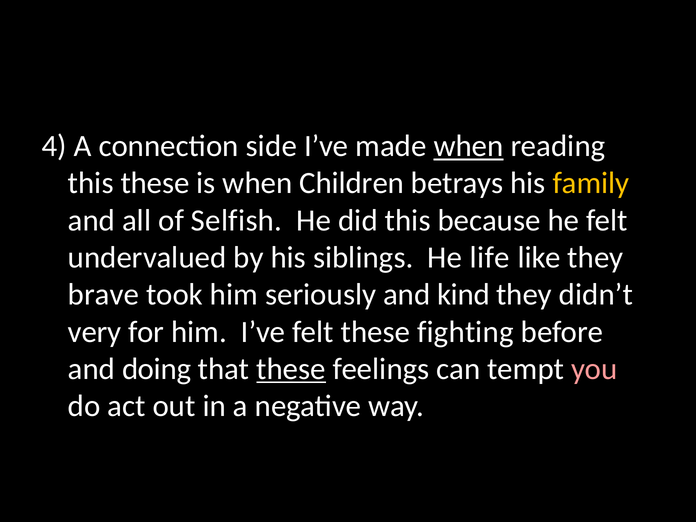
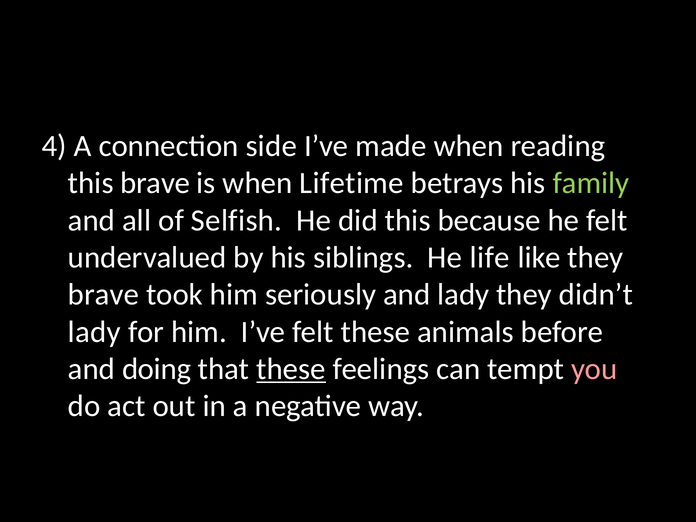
when underline: present -> none (469, 146)
this these: these -> brave (155, 183)
Children: Children -> Lifetime (352, 183)
family colour: yellow -> light green (591, 183)
and kind: kind -> lady (463, 295)
very: very -> lady (94, 332)
fighting: fighting -> animals (465, 332)
